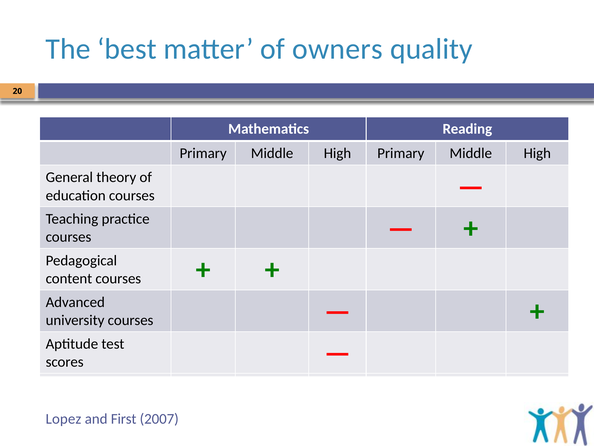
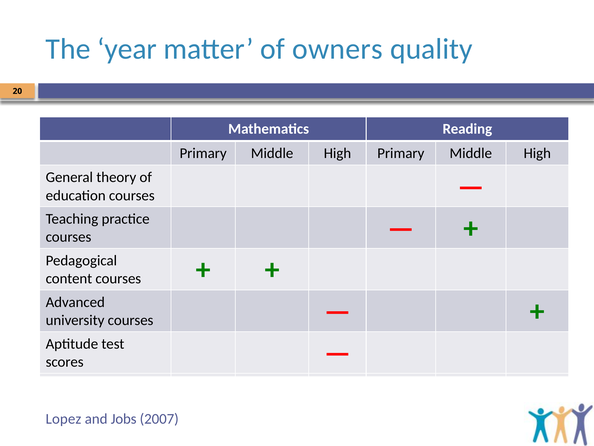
best: best -> year (127, 49)
First: First -> Jobs (124, 418)
